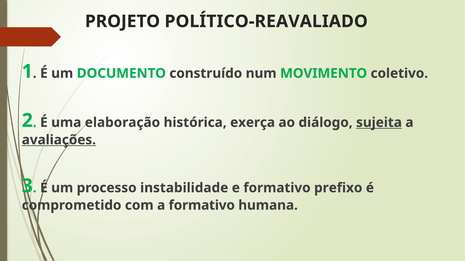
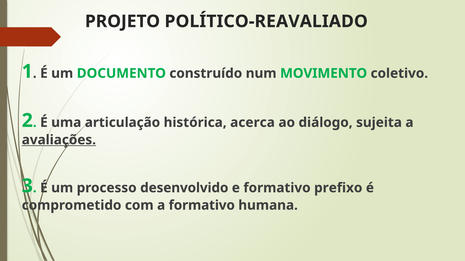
elaboração: elaboração -> articulação (122, 123)
exerça: exerça -> acerca (253, 123)
sujeita underline: present -> none (379, 123)
instabilidade: instabilidade -> desenvolvido (184, 188)
